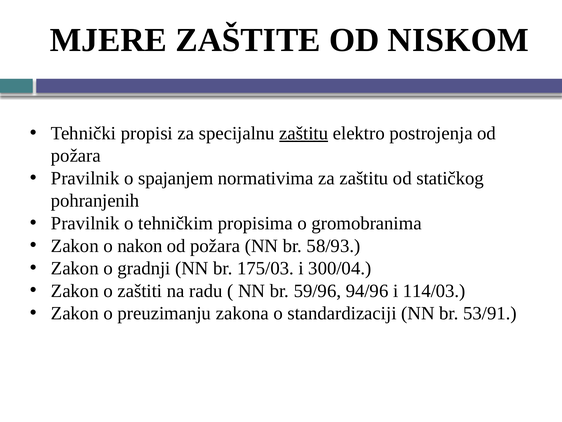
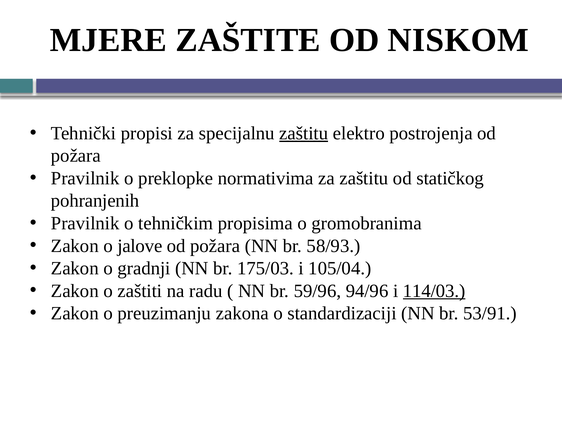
spajanjem: spajanjem -> preklopke (176, 178)
nakon: nakon -> jalove (140, 246)
300/04: 300/04 -> 105/04 (340, 268)
114/03 underline: none -> present (434, 290)
